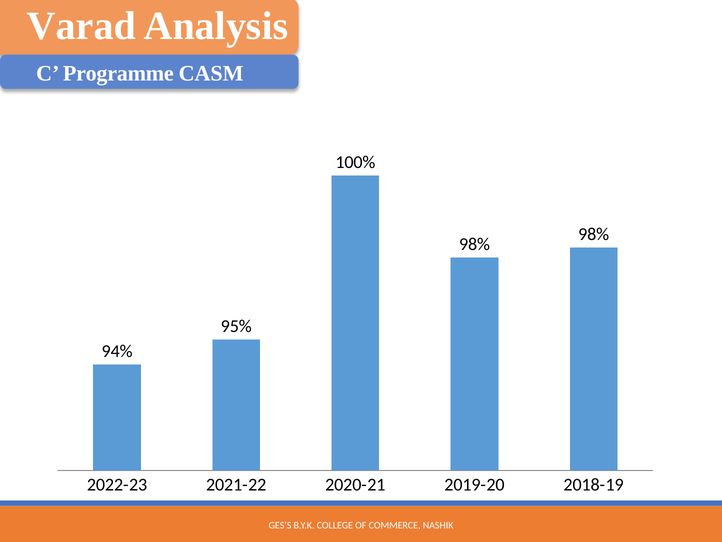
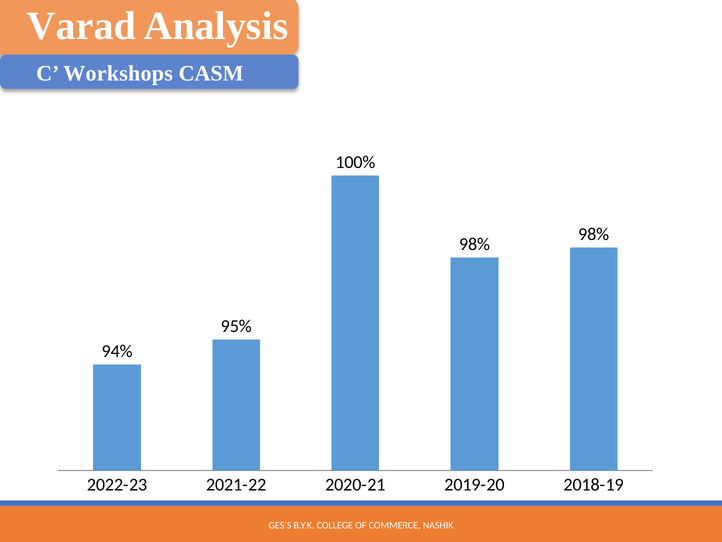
Programme: Programme -> Workshops (118, 73)
